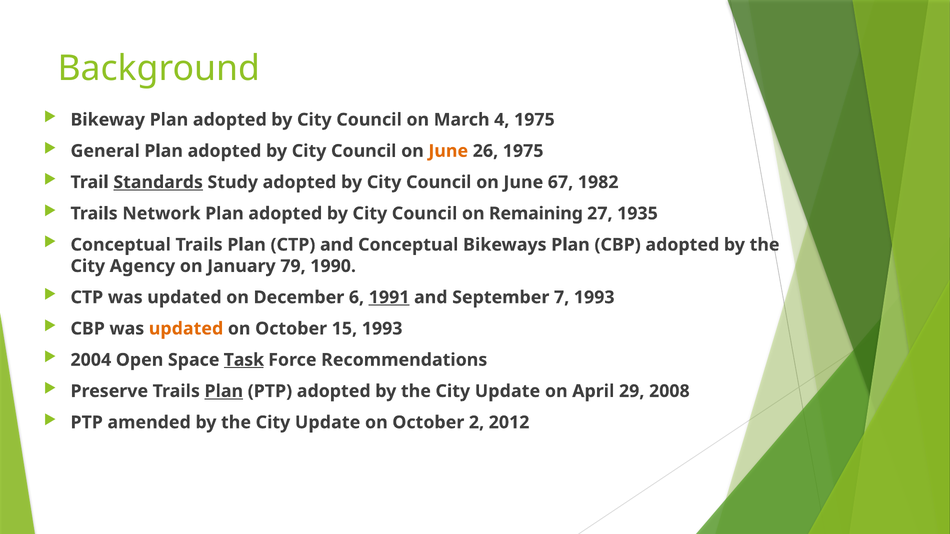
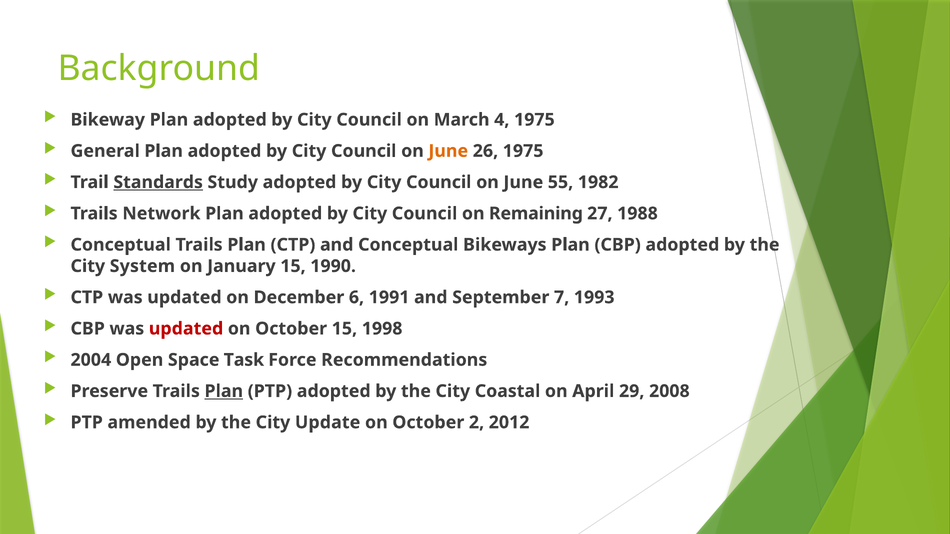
67: 67 -> 55 (561, 182)
1935: 1935 -> 1988 (637, 214)
Agency: Agency -> System (142, 266)
January 79: 79 -> 15 (293, 266)
1991 underline: present -> none (389, 298)
updated colour: orange -> red (186, 329)
15 1993: 1993 -> 1998 (382, 329)
Task underline: present -> none (244, 360)
Update: Update -> Coastal (508, 391)
